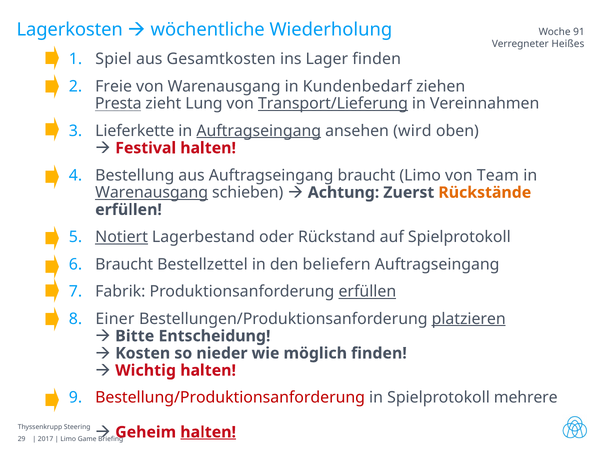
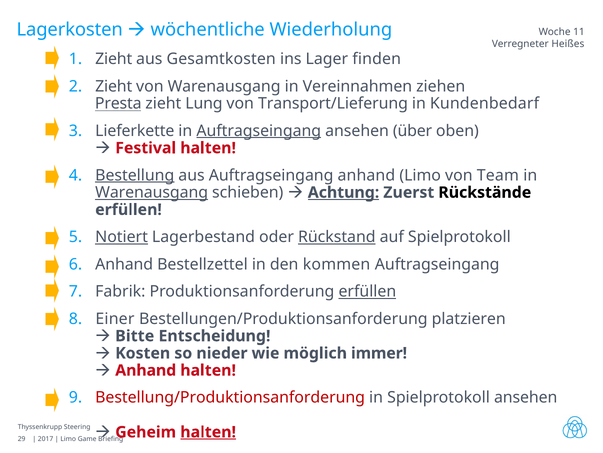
91: 91 -> 11 (579, 32)
Spiel: Spiel -> Zieht (114, 59)
Freie: Freie -> Zieht (114, 86)
Kundenbedarf: Kundenbedarf -> Vereinnahmen (357, 86)
Transport/Lieferung underline: present -> none (333, 103)
Vereinnahmen: Vereinnahmen -> Kundenbedarf (485, 103)
wird: wird -> über (413, 131)
Bestellung underline: none -> present (135, 175)
Auftragseingang braucht: braucht -> anhand (366, 175)
Achtung underline: none -> present (344, 192)
Rückstände colour: orange -> black (485, 192)
Rückstand underline: none -> present (337, 237)
Braucht: Braucht -> Anhand (124, 264)
beliefern: beliefern -> kommen (337, 264)
platzieren underline: present -> none (469, 318)
möglich finden: finden -> immer (379, 353)
Wichtig: Wichtig -> Anhand (146, 370)
Spielprotokoll mehrere: mehrere -> ansehen (526, 397)
